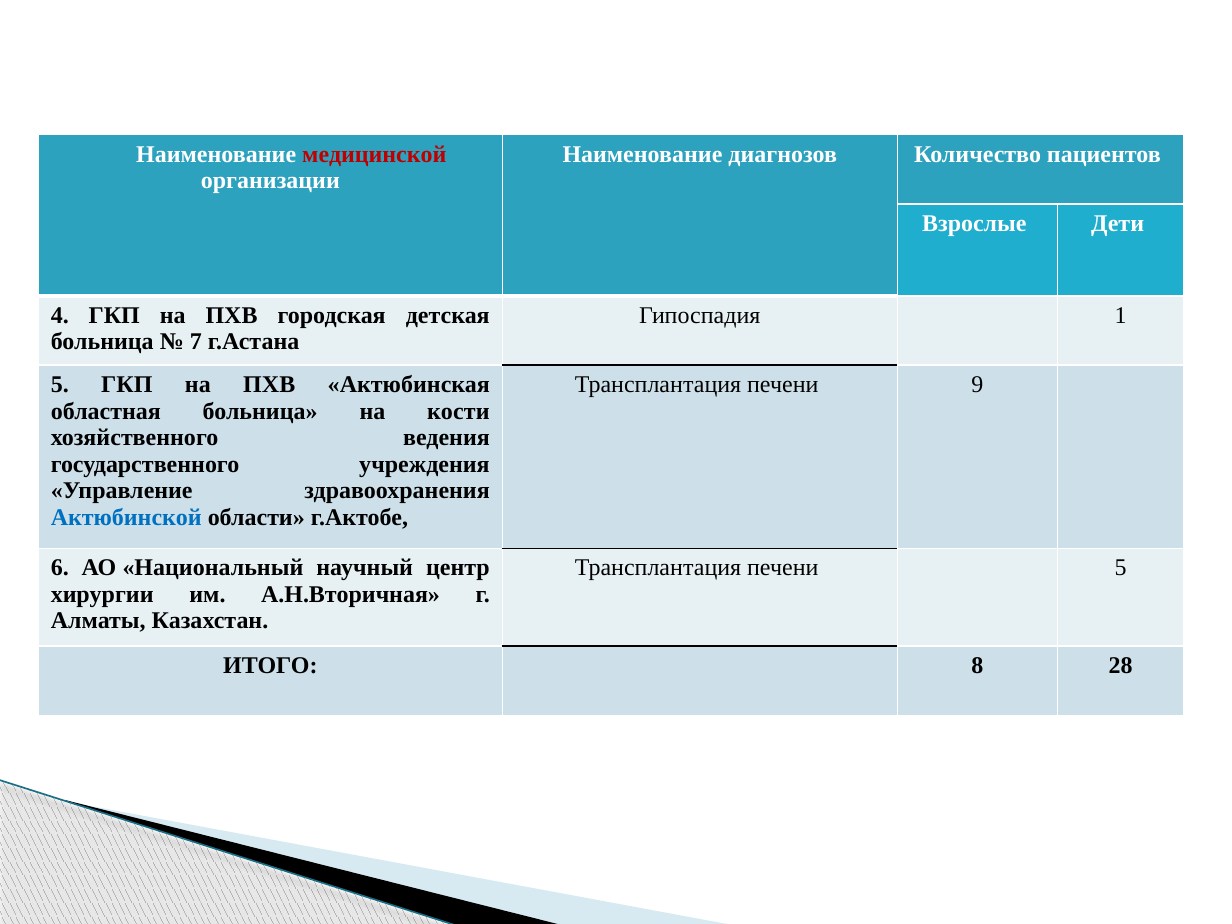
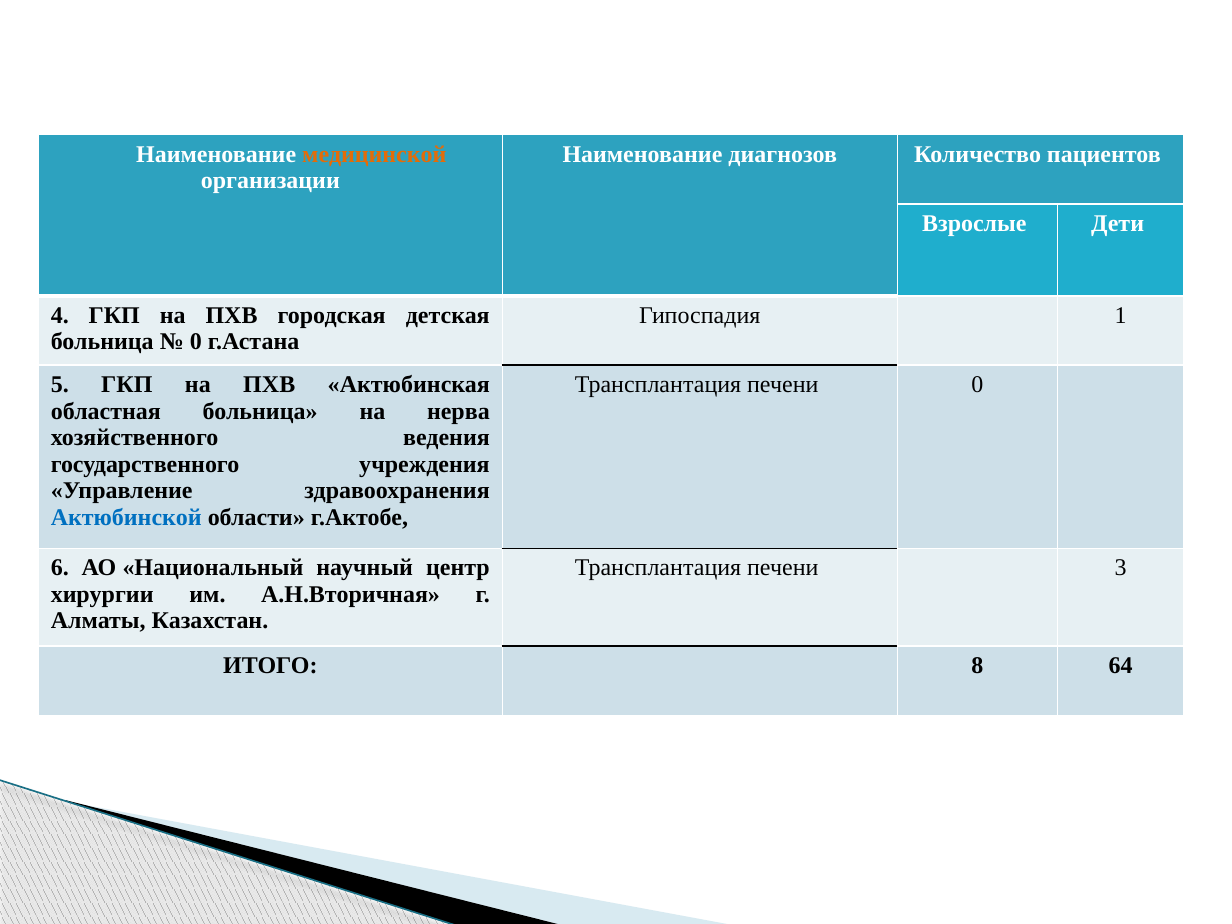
медицинской colour: red -> orange (374, 154)
7: 7 -> 0 (196, 342)
печени 9: 9 -> 0 (977, 385)
кости: кости -> нерва (458, 411)
печени 5: 5 -> 3 (1121, 568)
28: 28 -> 64 (1121, 666)
